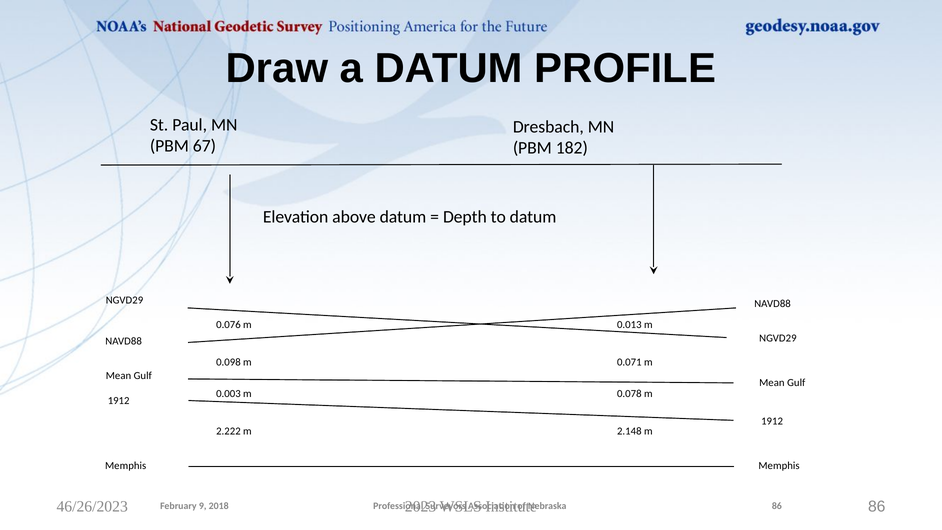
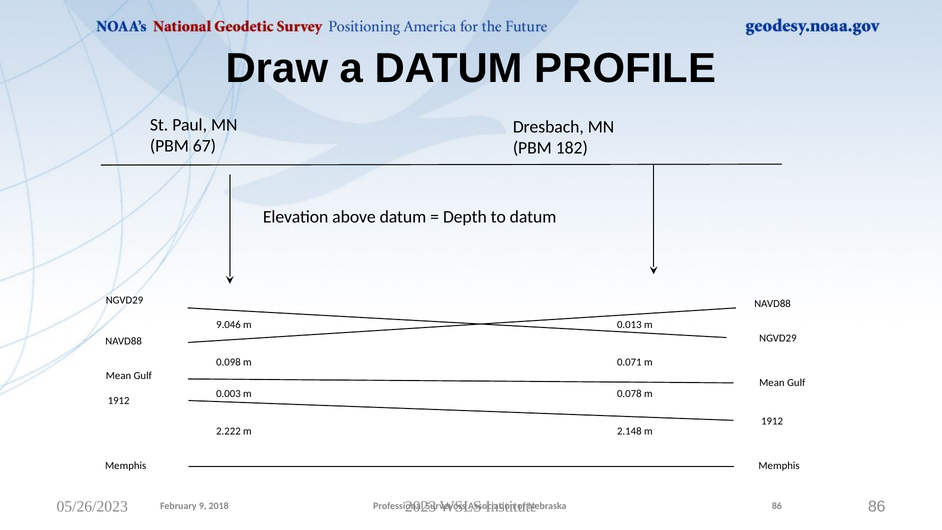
0.076: 0.076 -> 9.046 (228, 325)
46/26/2023: 46/26/2023 -> 05/26/2023 (92, 506)
